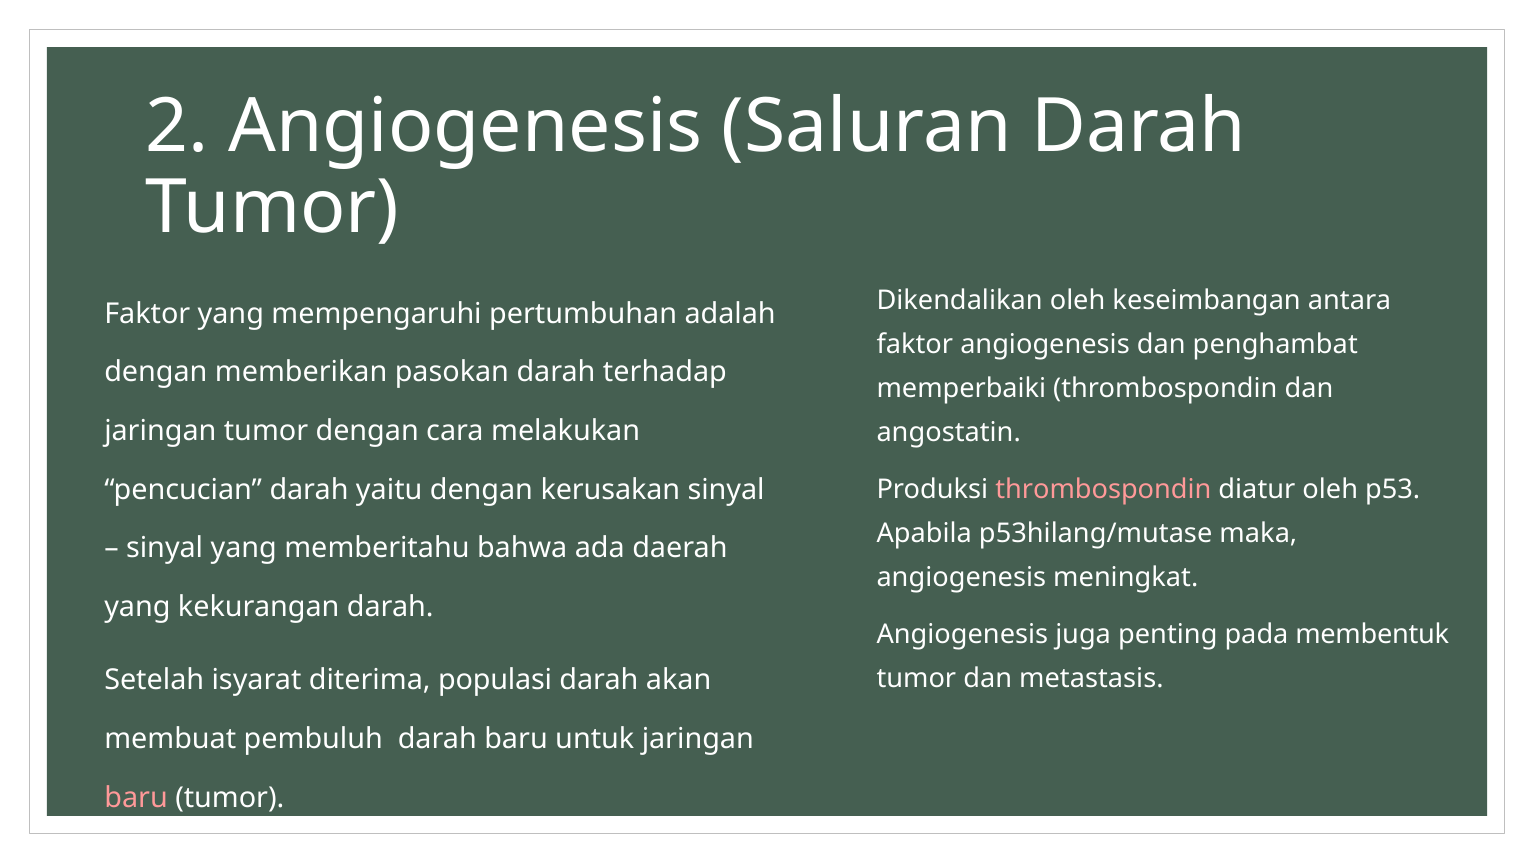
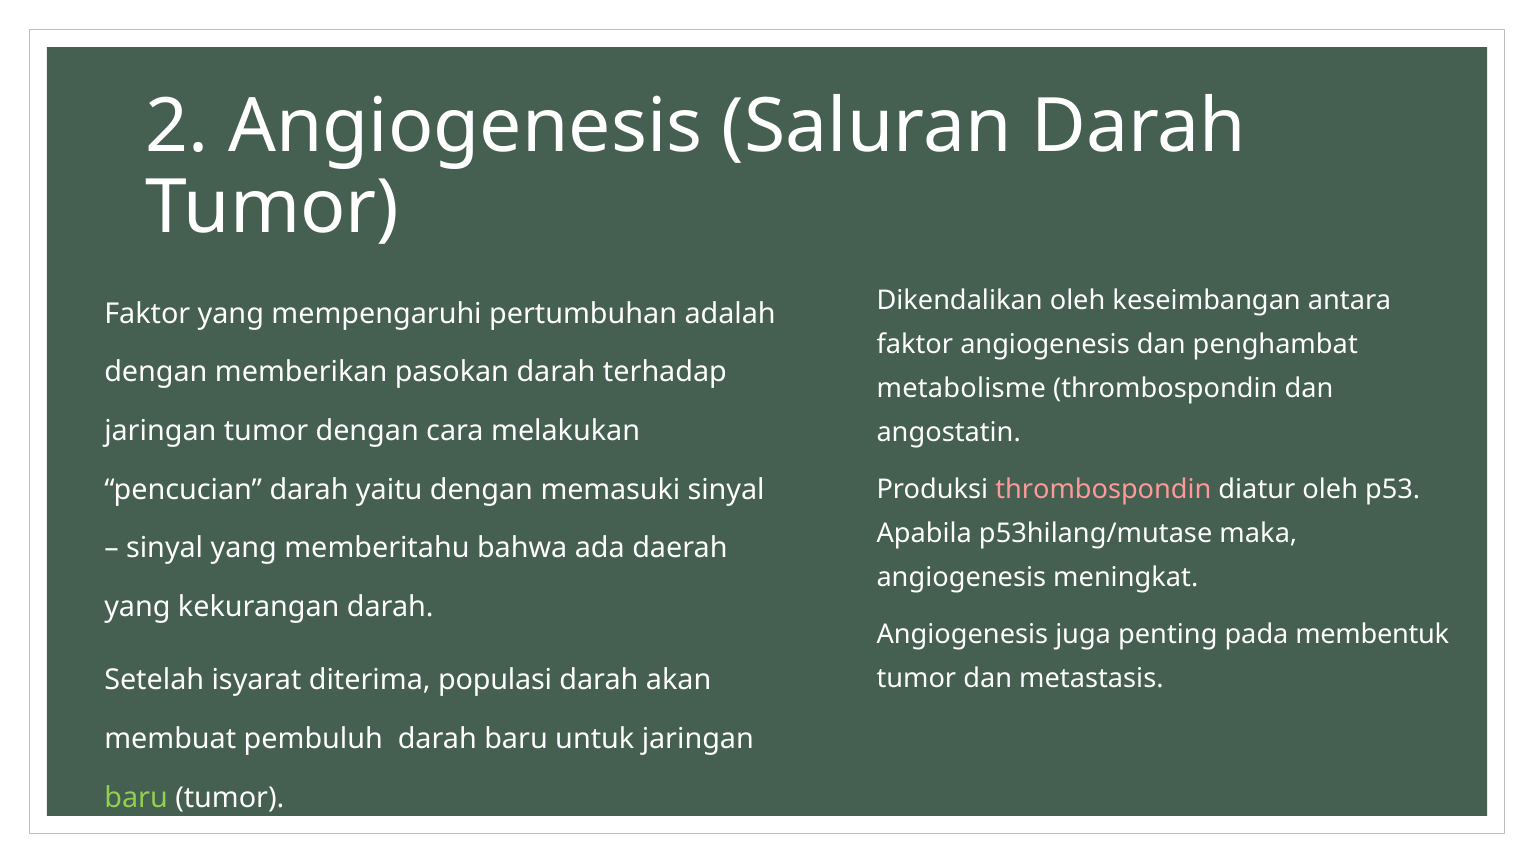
memperbaiki: memperbaiki -> metabolisme (961, 388)
kerusakan: kerusakan -> memasuki (610, 490)
baru colour: pink -> light green (136, 797)
